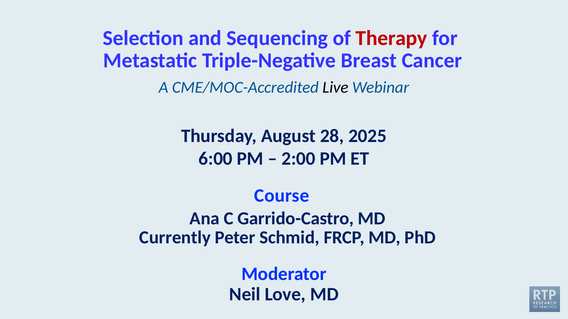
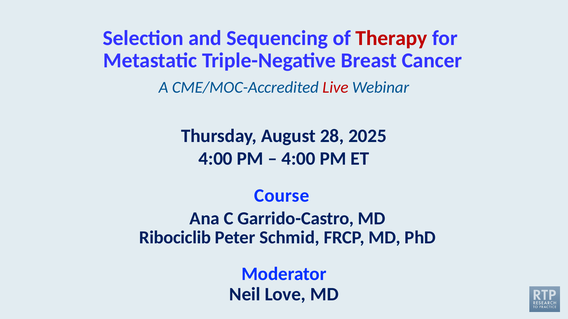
Live colour: black -> red (335, 88)
6:00: 6:00 -> 4:00 (216, 159)
2:00: 2:00 -> 4:00 (298, 159)
Currently: Currently -> Ribociclib (175, 238)
